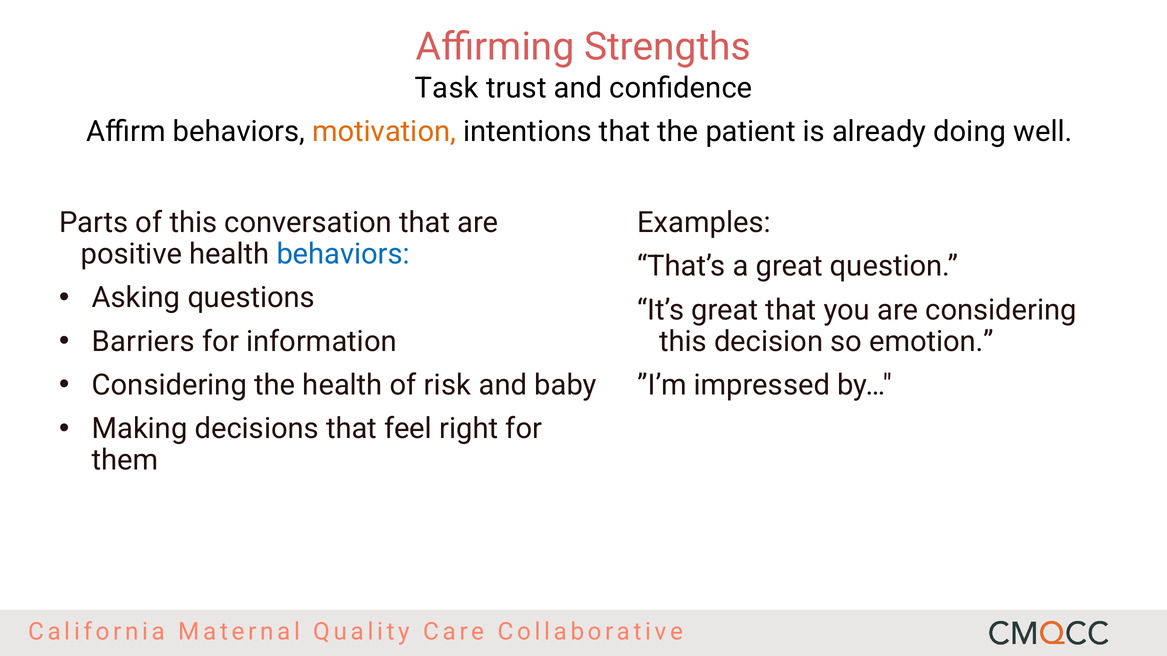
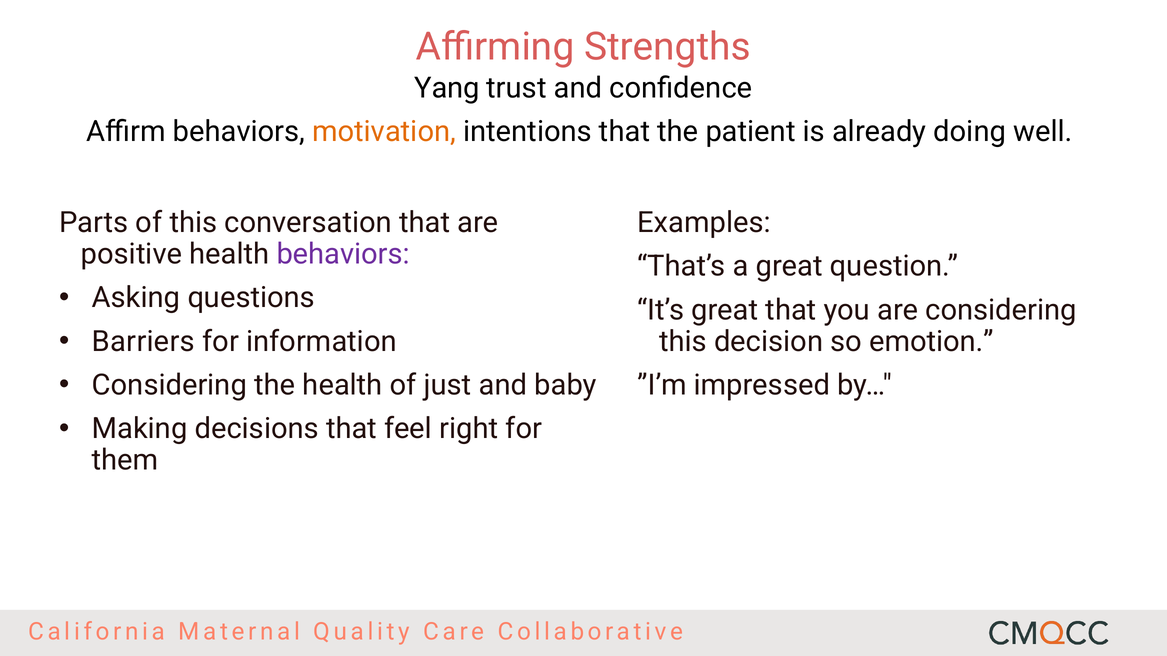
Task: Task -> Yang (447, 88)
behaviors colour: blue -> purple (343, 254)
risk: risk -> just (448, 385)
